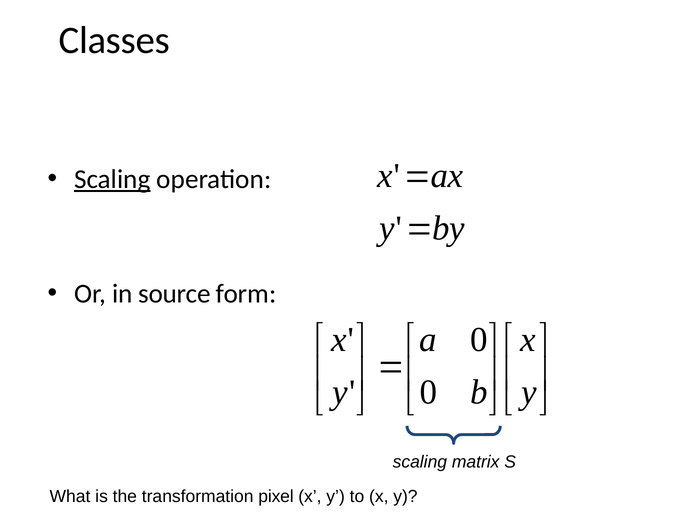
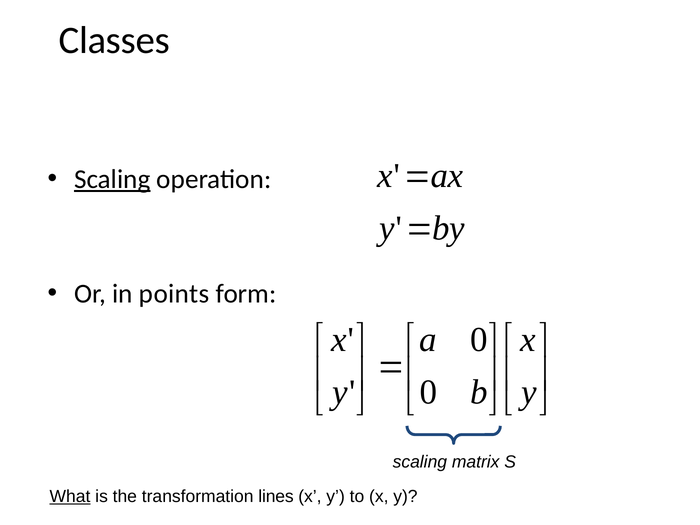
source: source -> points (174, 294)
What underline: none -> present (70, 497)
pixel: pixel -> lines (276, 497)
